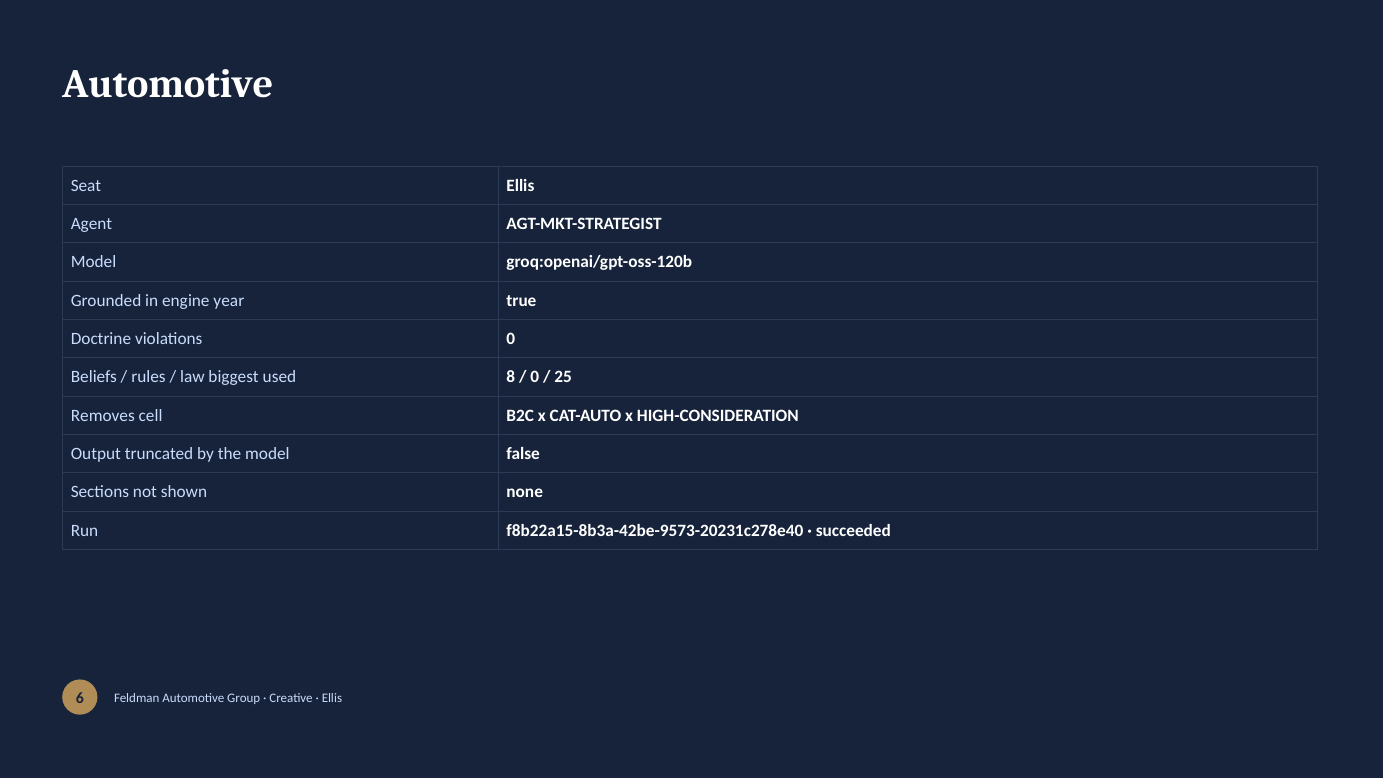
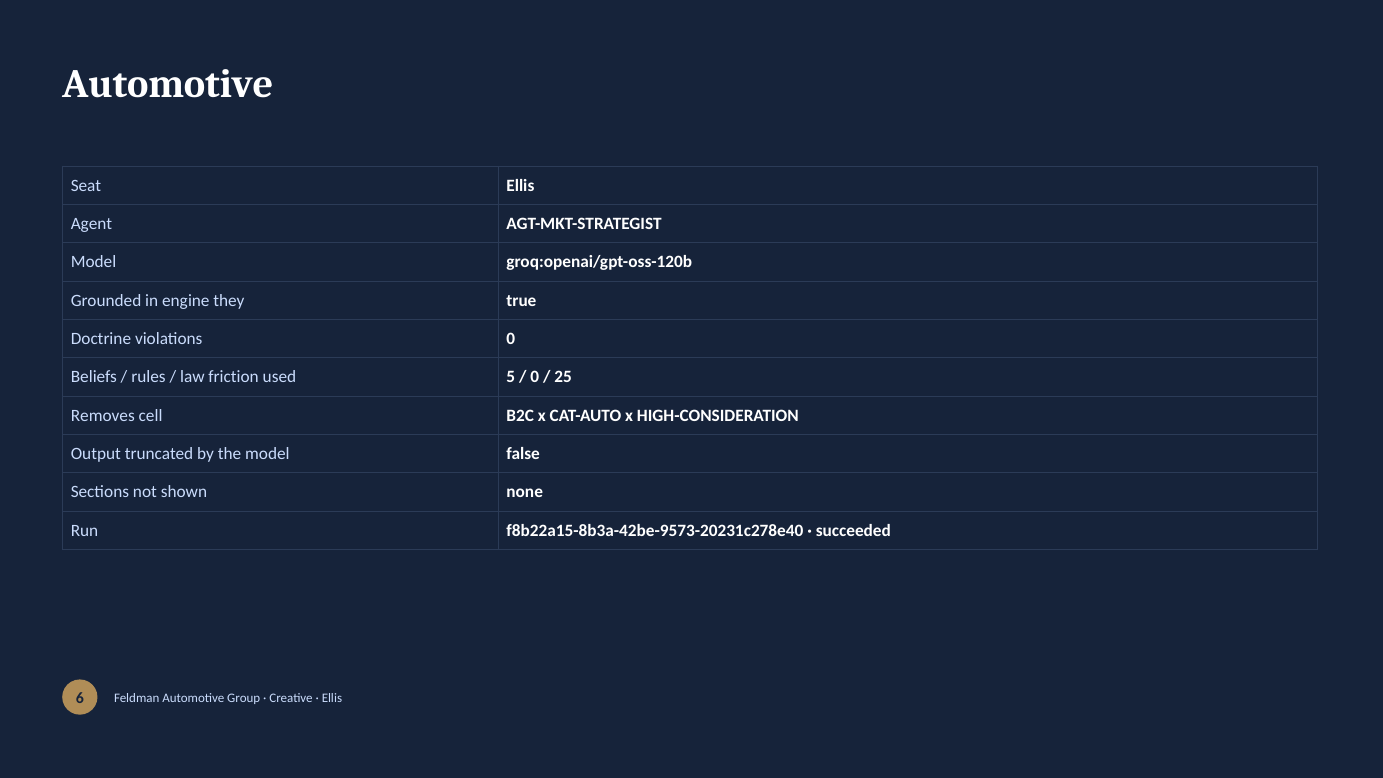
year: year -> they (229, 300)
biggest: biggest -> friction (234, 377)
8: 8 -> 5 (511, 377)
